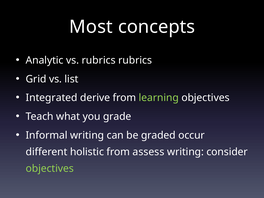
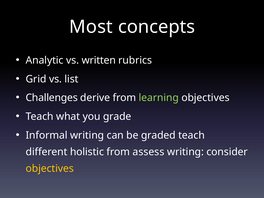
vs rubrics: rubrics -> written (99, 60)
Integrated: Integrated -> Challenges (52, 98)
graded occur: occur -> teach (192, 135)
objectives colour: light green -> yellow (50, 169)
